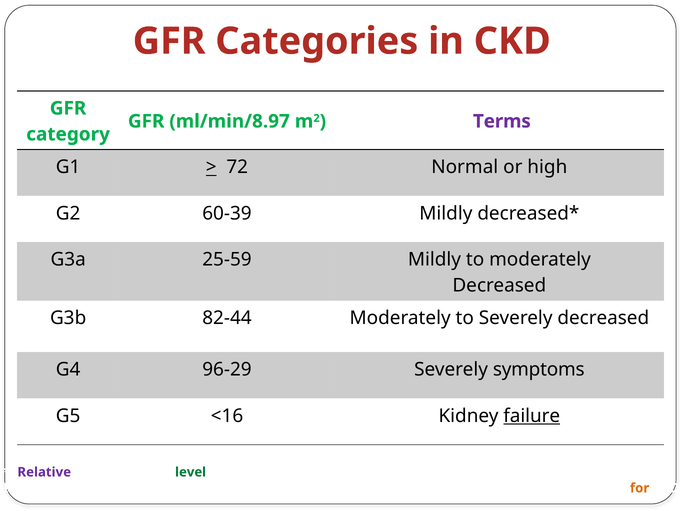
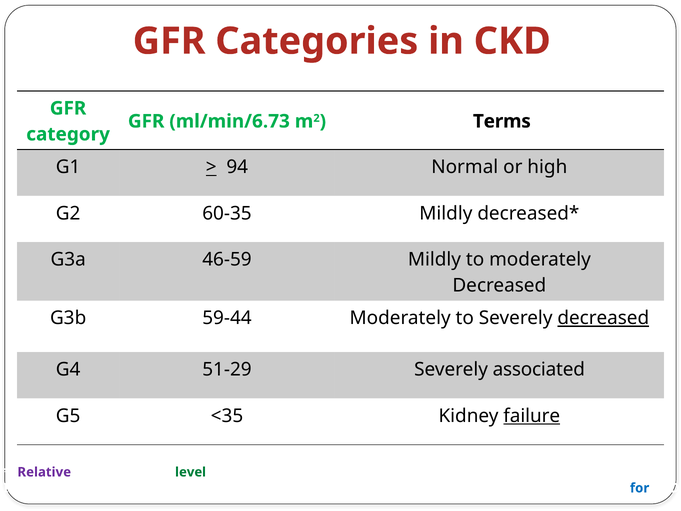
ml/min/8.97: ml/min/8.97 -> ml/min/6.73 (230, 121)
Terms colour: purple -> black (502, 121)
72: 72 -> 94 (237, 167)
60-39: 60-39 -> 60-35 (227, 213)
25-59: 25-59 -> 46-59 (227, 259)
82-44: 82-44 -> 59-44 (227, 318)
decreased underline: none -> present (603, 318)
96-29: 96-29 -> 51-29 (227, 369)
symptoms: symptoms -> associated (539, 369)
<16: <16 -> <35 (227, 416)
for colour: orange -> blue (640, 488)
